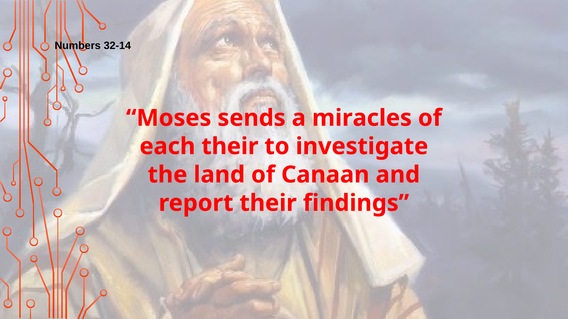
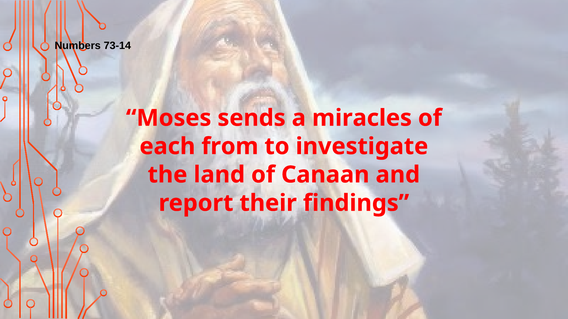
32-14: 32-14 -> 73-14 (117, 46)
each their: their -> from (230, 147)
